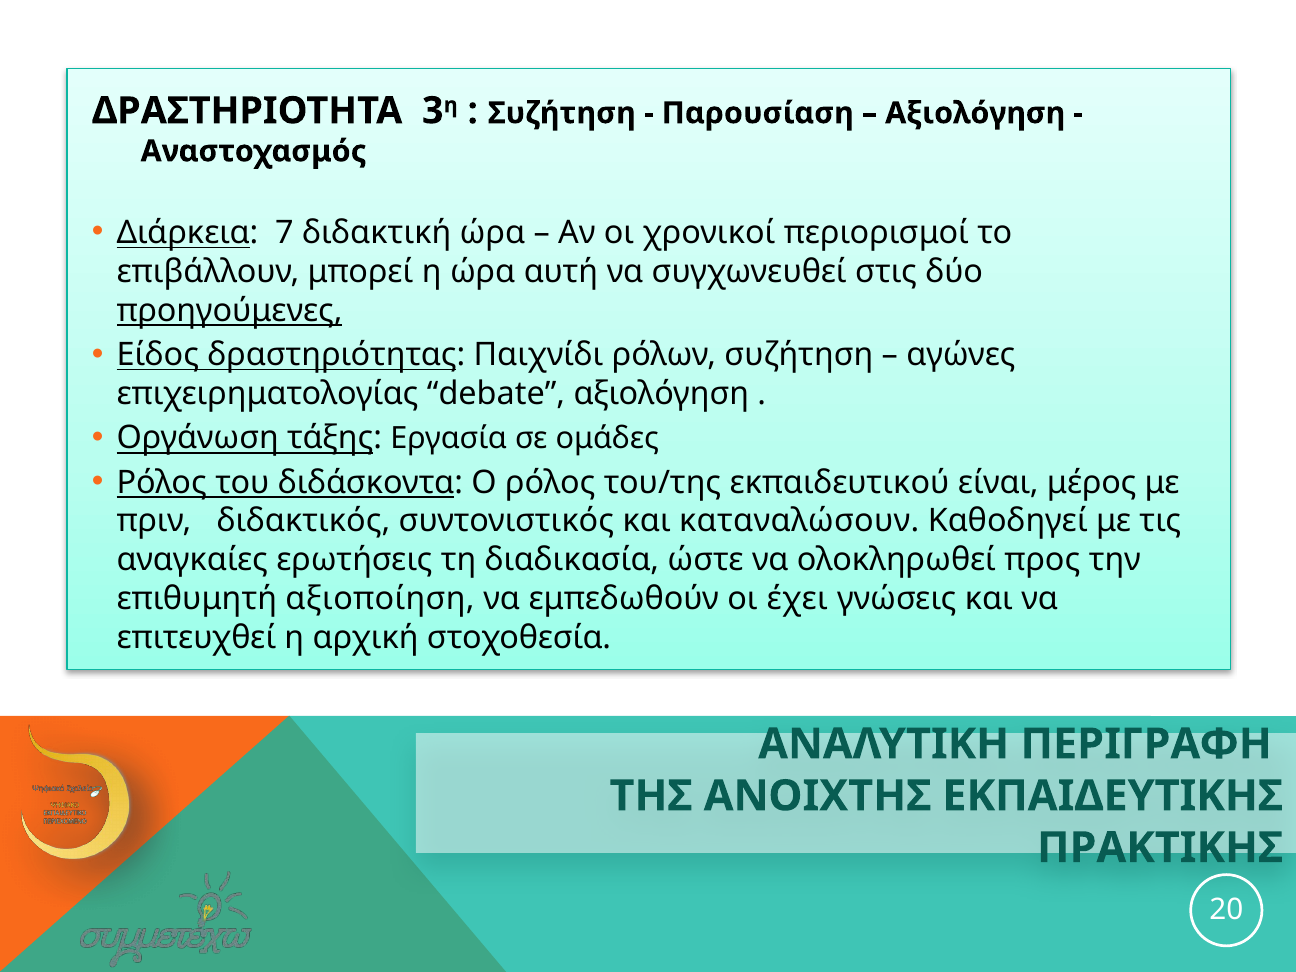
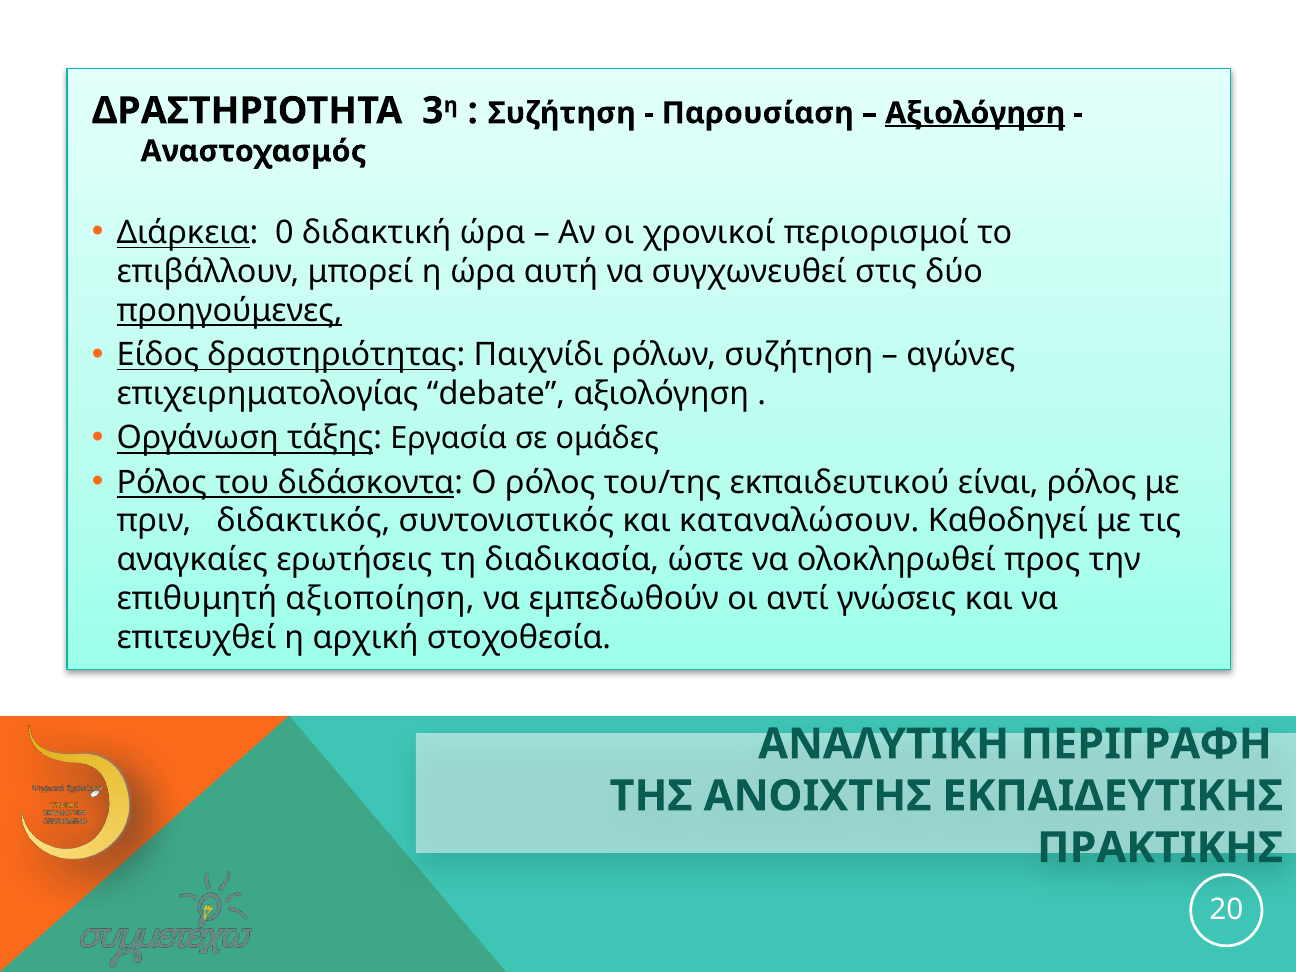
Αξιολόγηση underline: none -> present (975, 113)
7: 7 -> 0 (284, 233)
είναι μέρος: μέρος -> ρόλος (1092, 482)
έχει: έχει -> αντί (797, 599)
